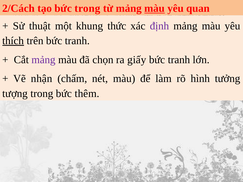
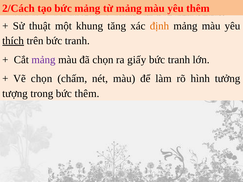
bức trong: trong -> mảng (87, 8)
màu underline: present -> none (155, 8)
yêu quan: quan -> thêm (198, 8)
thức: thức -> tăng (117, 26)
định colour: purple -> orange (159, 26)
Vẽ nhận: nhận -> chọn (42, 79)
